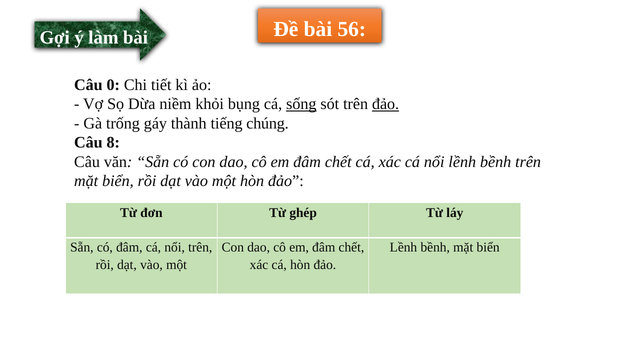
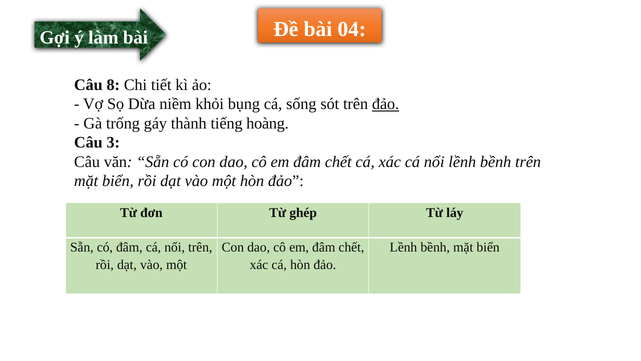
56: 56 -> 04 (352, 29)
0: 0 -> 8 (113, 85)
sống underline: present -> none (301, 104)
chúng: chúng -> hoàng (267, 123)
8: 8 -> 3 (113, 142)
